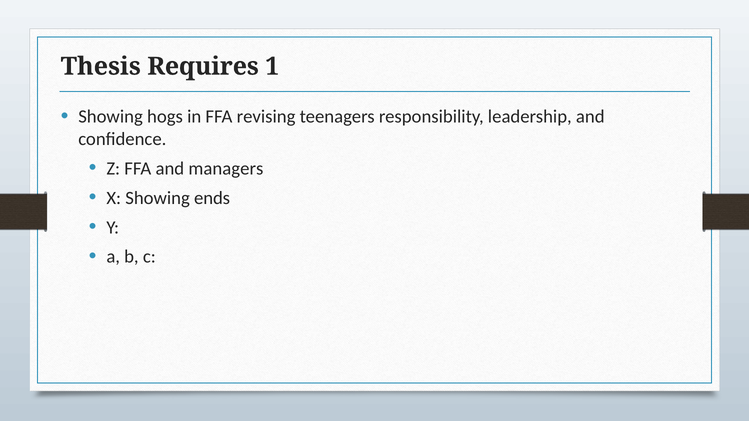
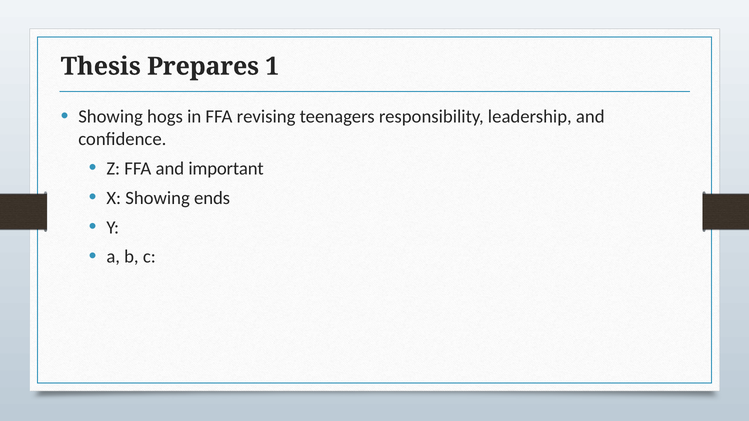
Requires: Requires -> Prepares (203, 66)
managers: managers -> important (226, 168)
